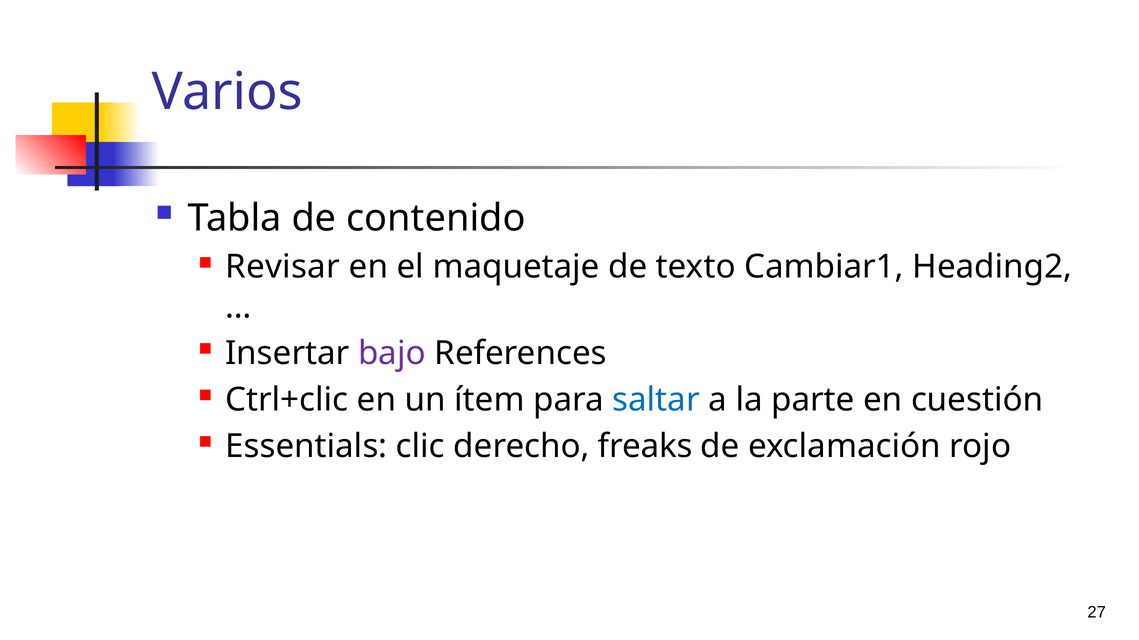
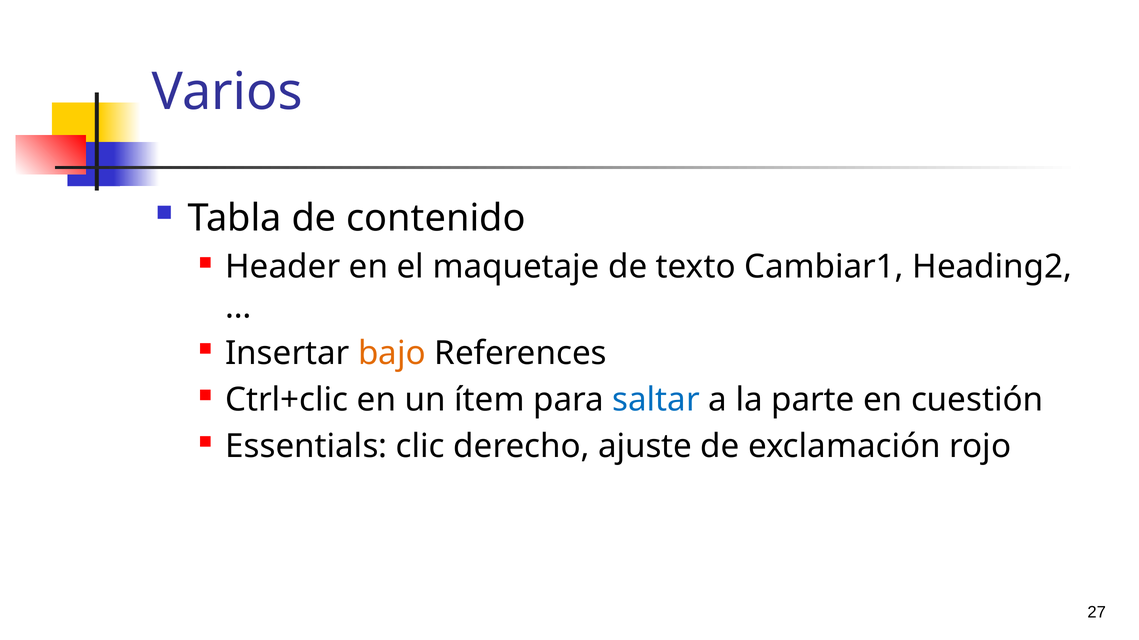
Revisar: Revisar -> Header (283, 267)
bajo colour: purple -> orange (392, 354)
freaks: freaks -> ajuste (645, 447)
